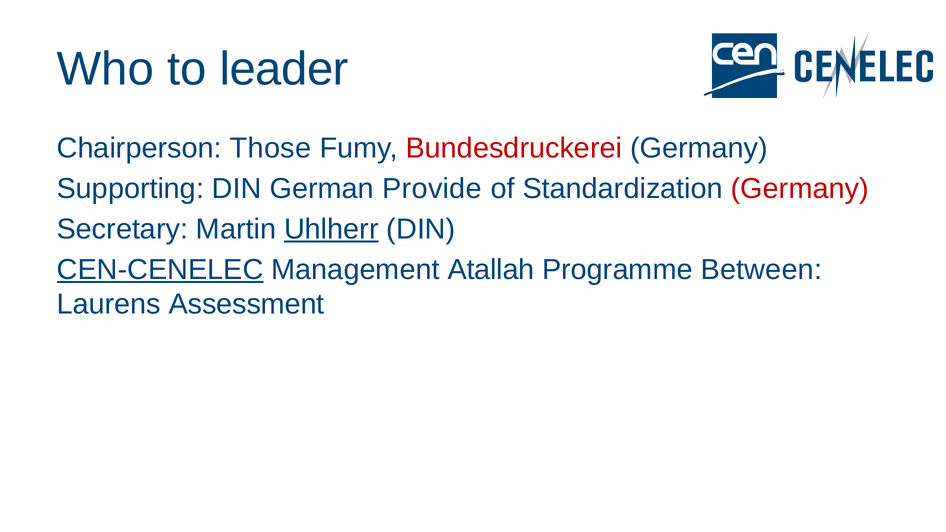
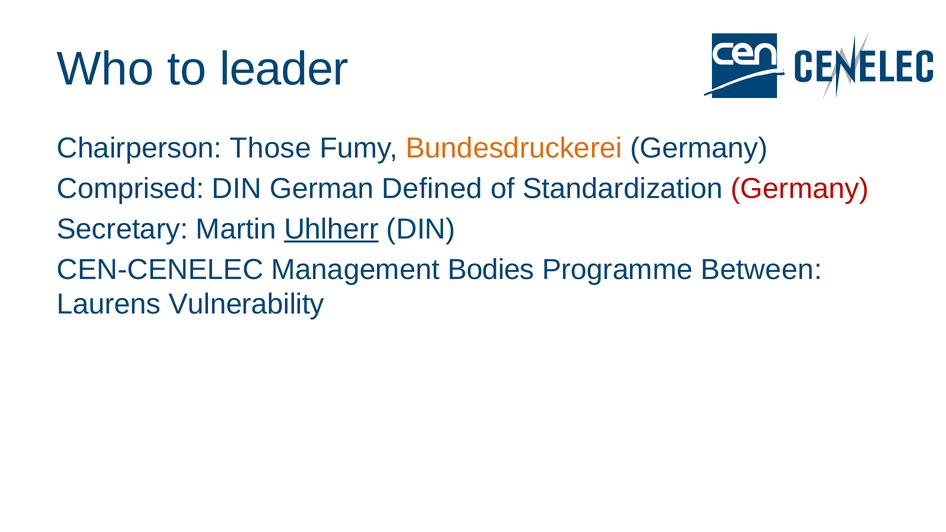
Bundesdruckerei colour: red -> orange (514, 148)
Supporting: Supporting -> Comprised (130, 189)
Provide: Provide -> Defined (432, 189)
CEN-CENELEC underline: present -> none (160, 270)
Atallah: Atallah -> Bodies (491, 270)
Assessment: Assessment -> Vulnerability (247, 304)
